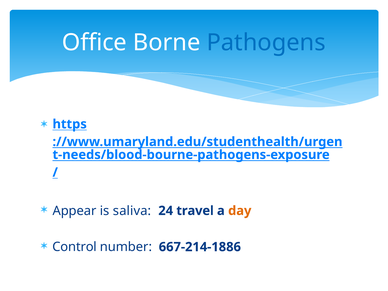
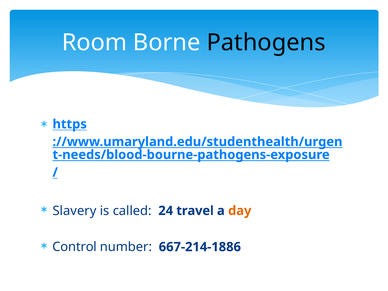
Office: Office -> Room (94, 43)
Pathogens colour: blue -> black (266, 43)
Appear: Appear -> Slavery (74, 211)
saliva: saliva -> called (132, 211)
